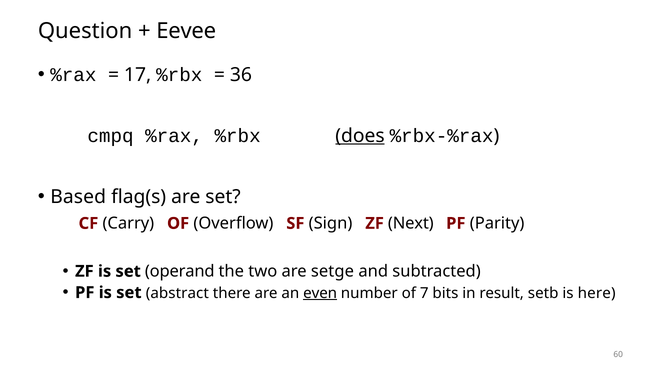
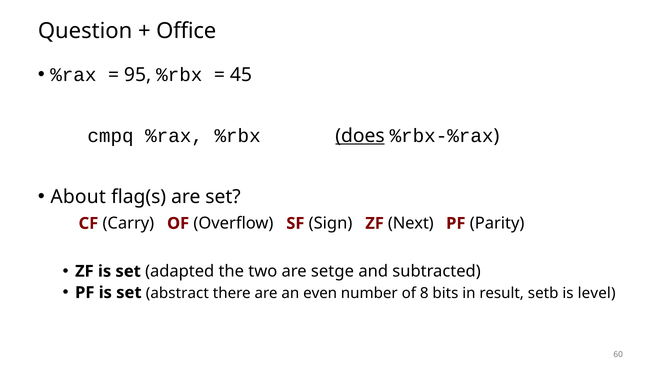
Eevee: Eevee -> Office (186, 31)
17: 17 -> 95 (138, 75)
36: 36 -> 45 (241, 75)
Based: Based -> About (78, 197)
operand: operand -> adapted (180, 271)
even underline: present -> none (320, 293)
7: 7 -> 8 (424, 293)
here: here -> level (597, 293)
